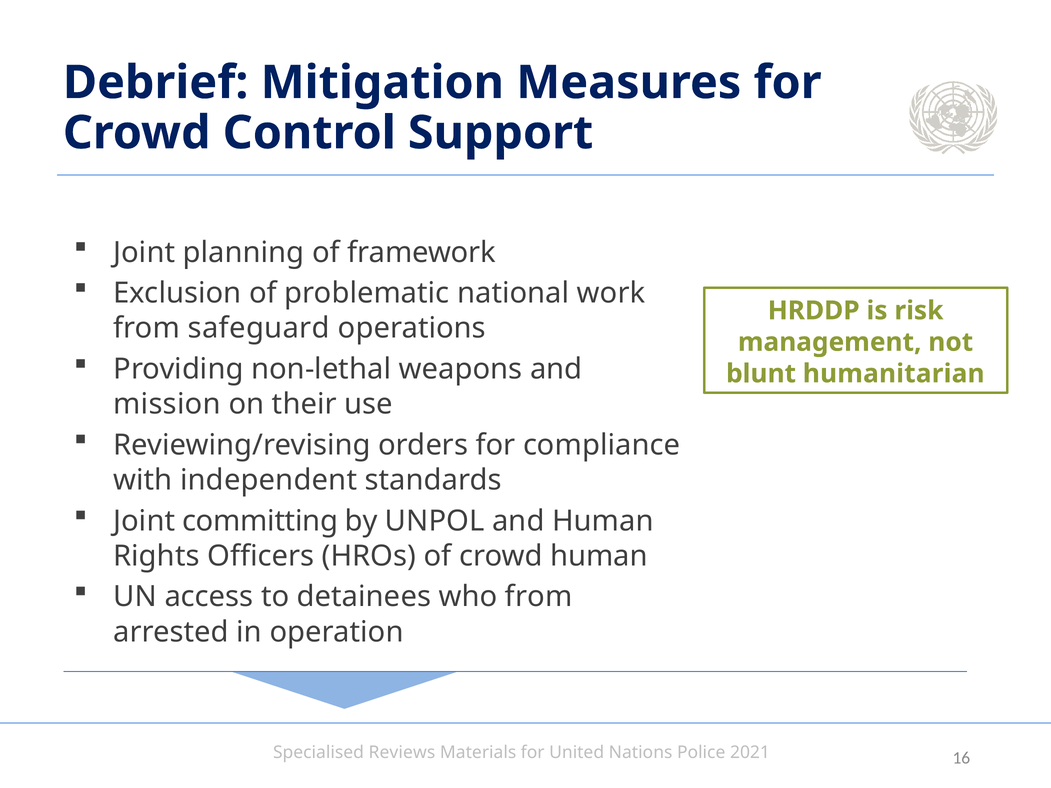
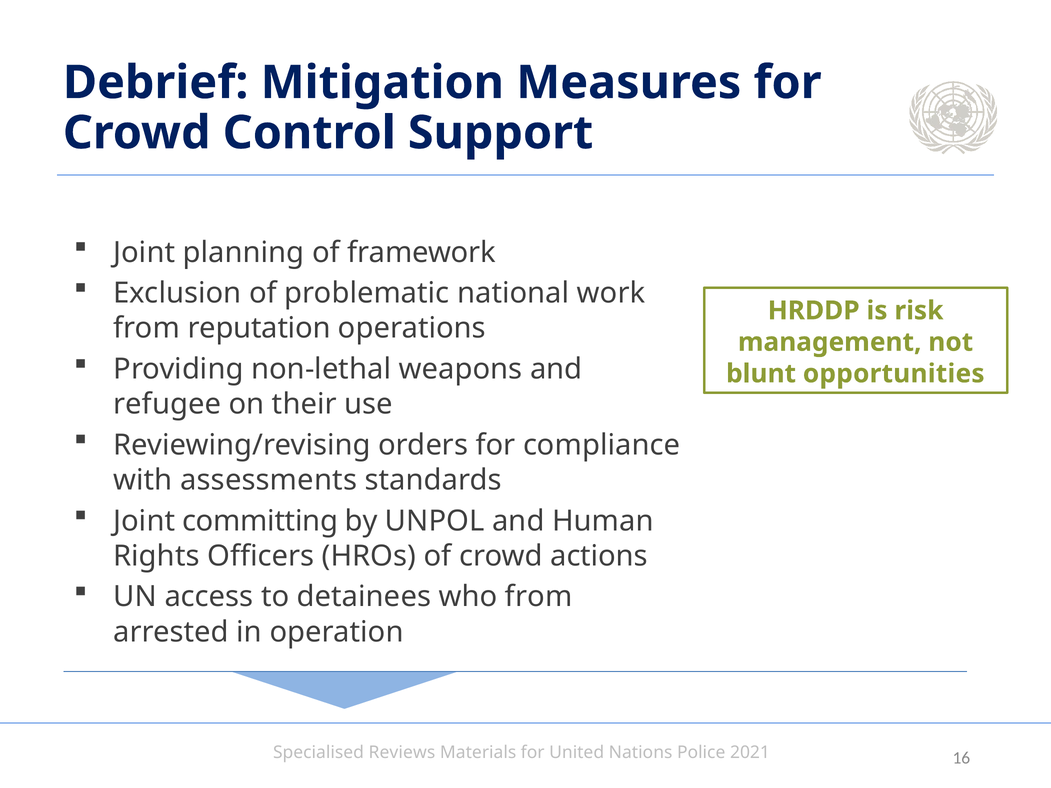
safeguard: safeguard -> reputation (259, 328)
humanitarian: humanitarian -> opportunities (894, 374)
mission: mission -> refugee (167, 404)
independent: independent -> assessments (269, 480)
crowd human: human -> actions (599, 556)
